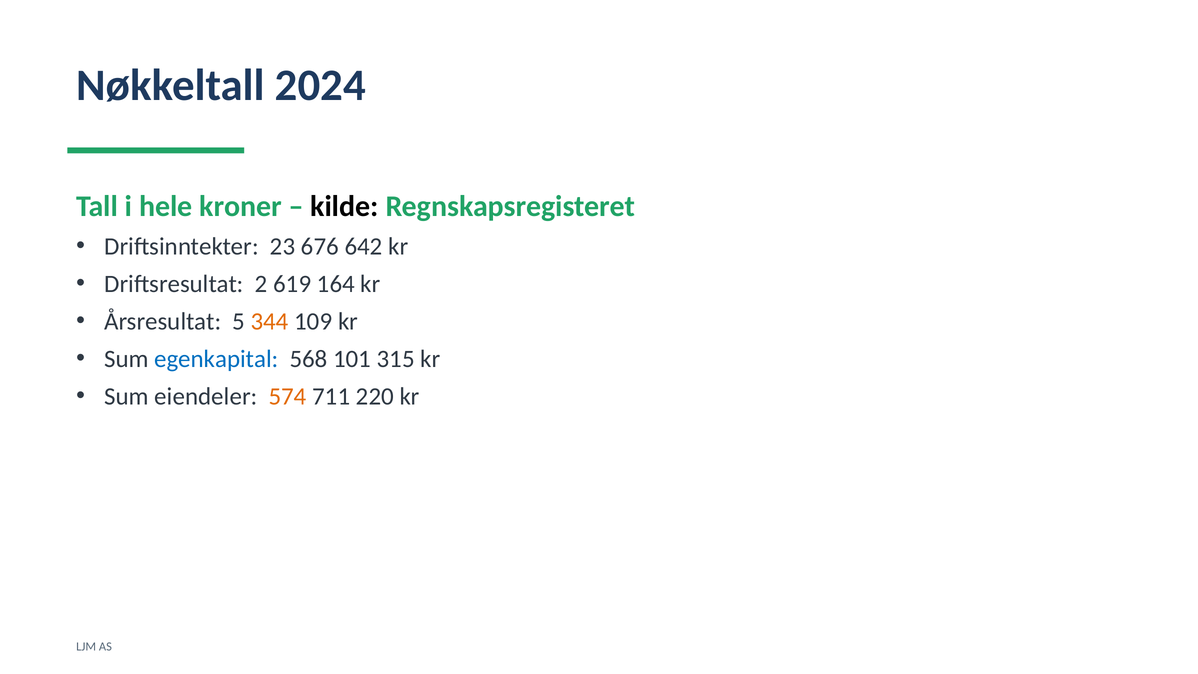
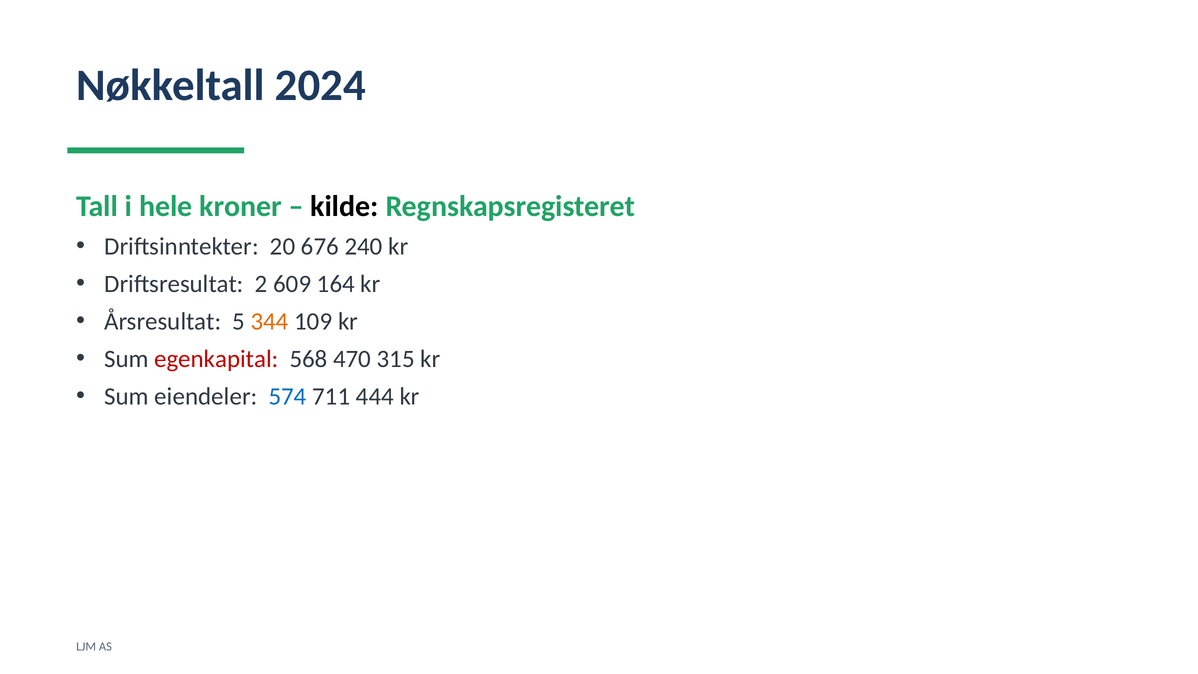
23: 23 -> 20 (283, 246)
642: 642 -> 240 (364, 246)
619: 619 -> 609 (292, 284)
egenkapital colour: blue -> red (216, 359)
101: 101 -> 470 (352, 359)
574 colour: orange -> blue (288, 396)
220: 220 -> 444 (375, 396)
